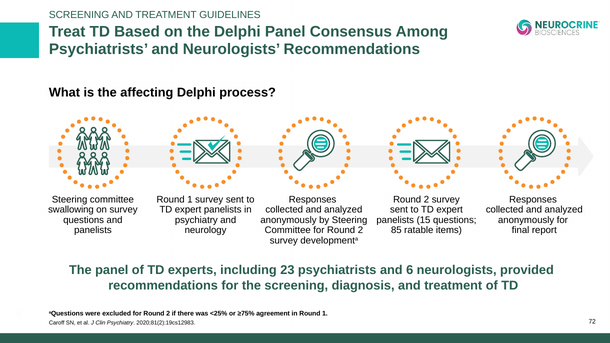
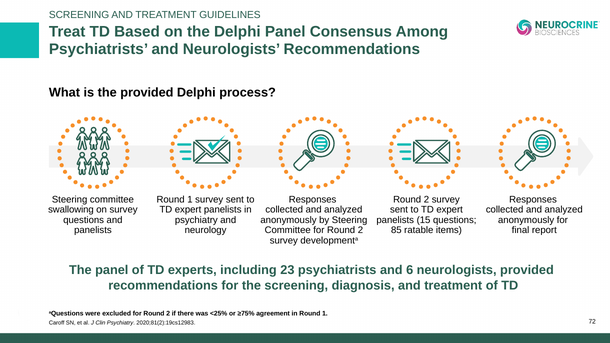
the affecting: affecting -> provided (147, 92)
